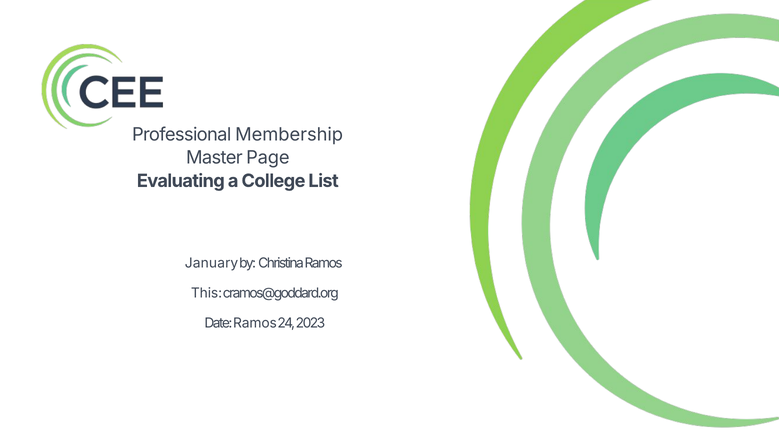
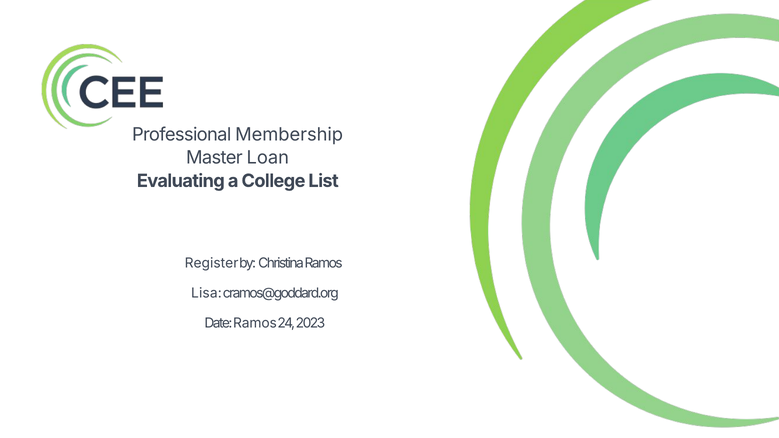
Page: Page -> Loan (268, 158)
January: January -> Register (212, 263)
This: This -> Lisa (206, 293)
